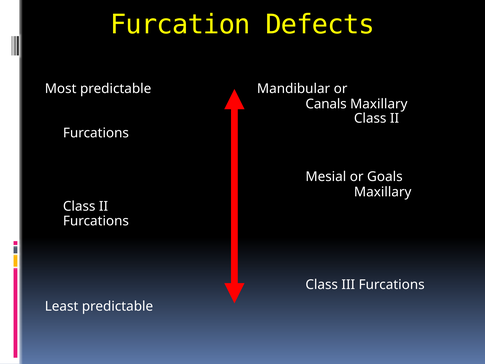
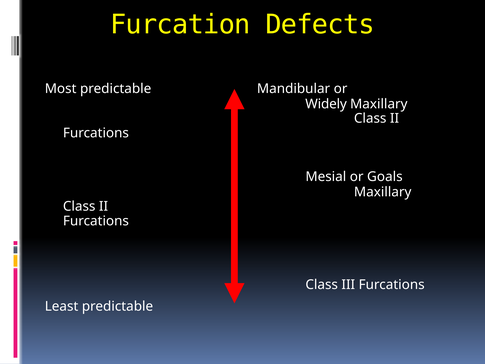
Canals: Canals -> Widely (326, 104)
